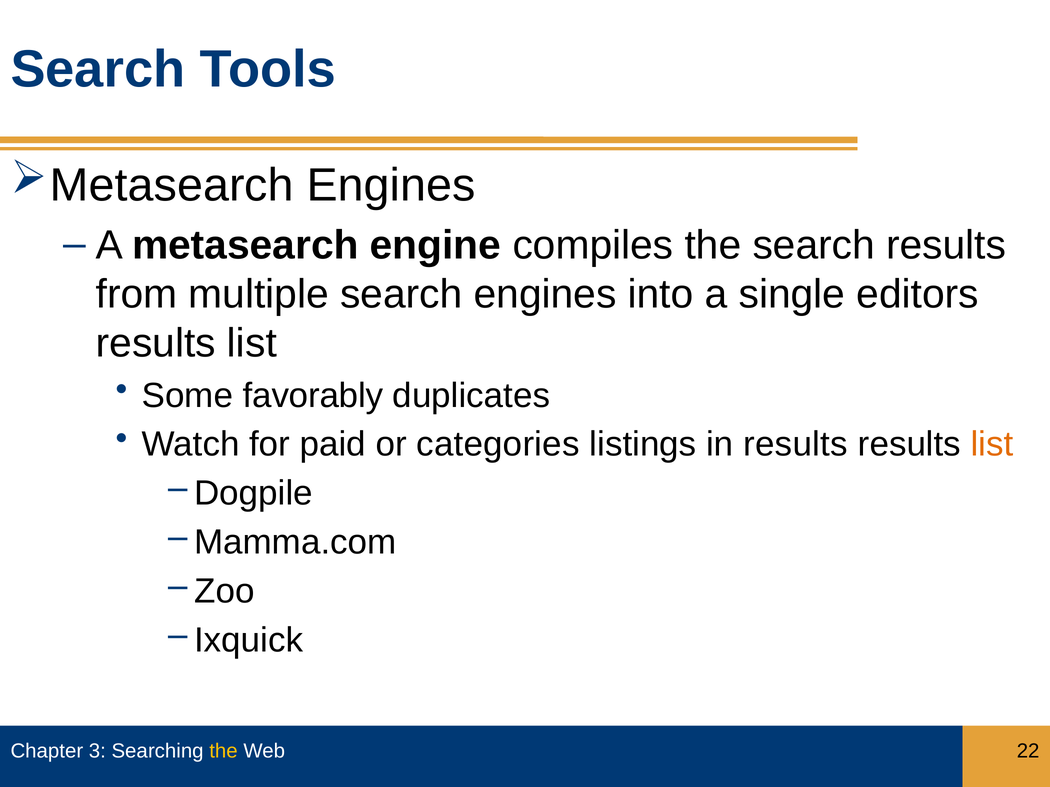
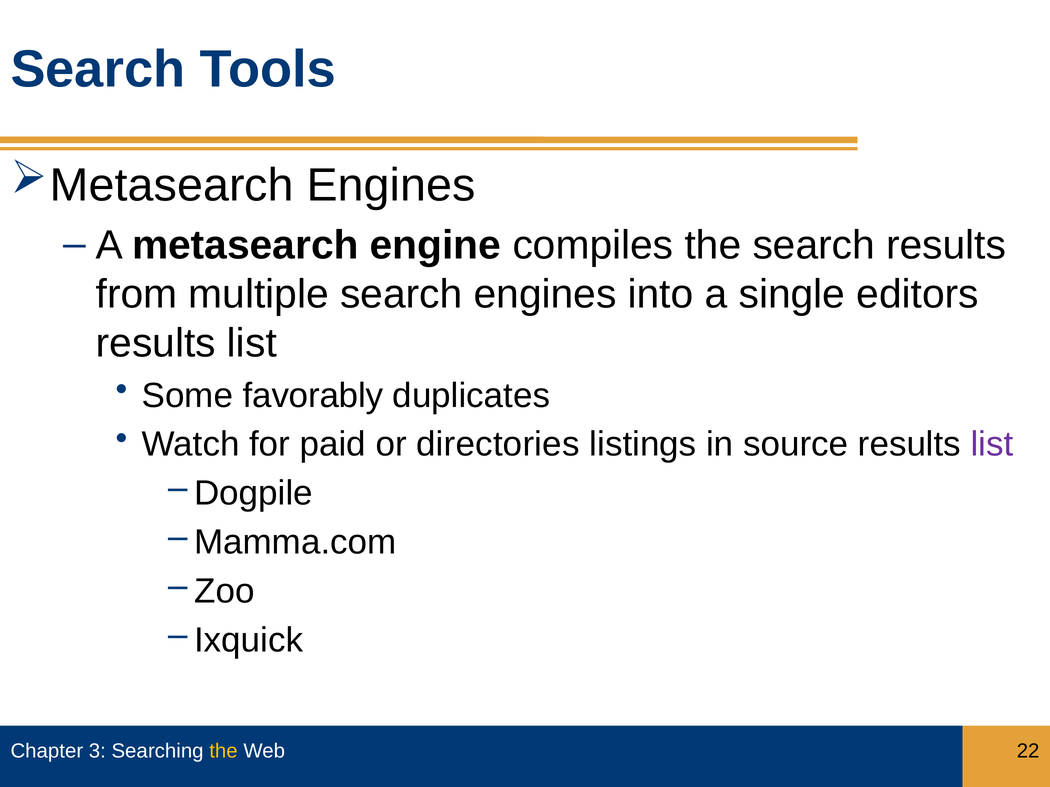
categories: categories -> directories (498, 445)
in results: results -> source (796, 445)
list colour: orange -> purple (992, 445)
